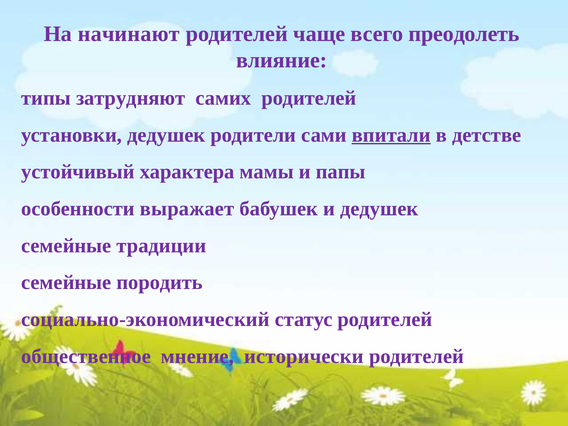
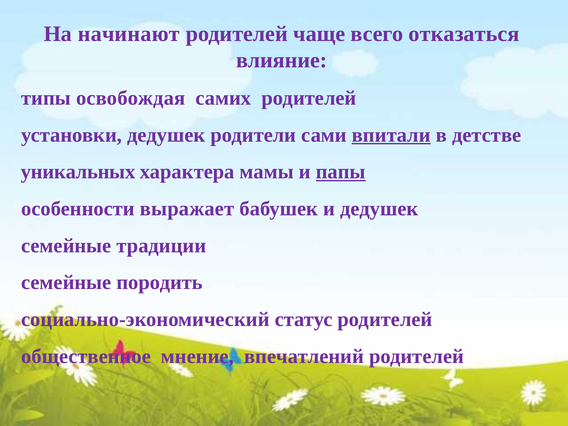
преодолеть: преодолеть -> отказаться (464, 34)
затрудняют: затрудняют -> освобождая (131, 98)
устойчивый: устойчивый -> уникальных (78, 172)
папы underline: none -> present (341, 172)
исторически: исторически -> впечатлений (304, 356)
